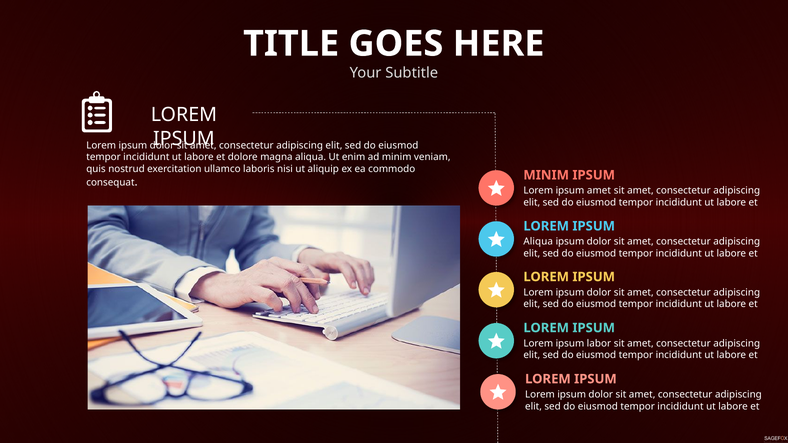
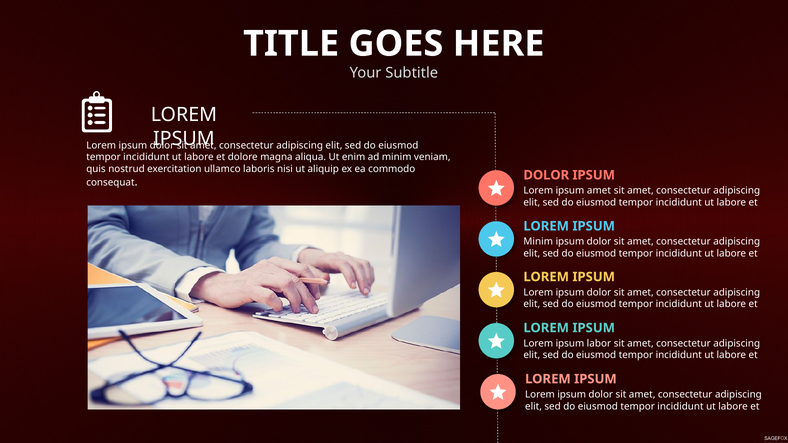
MINIM: MINIM -> DOLOR (546, 175)
Aliqua: Aliqua -> Minim (538, 242)
